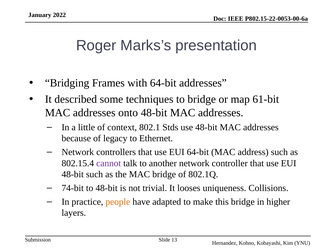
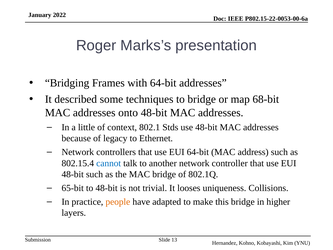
61-bit: 61-bit -> 68-bit (266, 99)
cannot colour: purple -> blue (109, 163)
74-bit: 74-bit -> 65-bit (73, 188)
